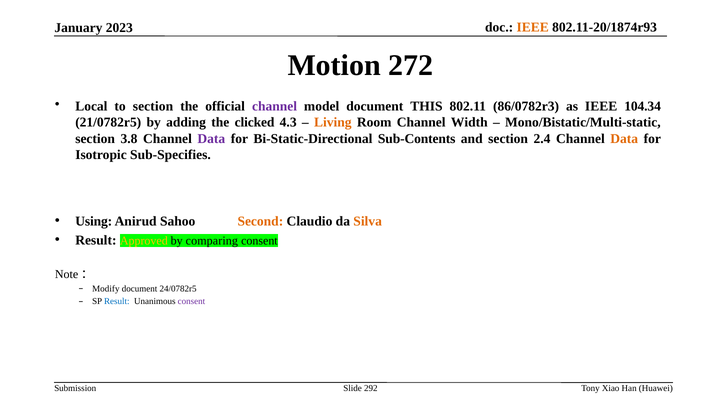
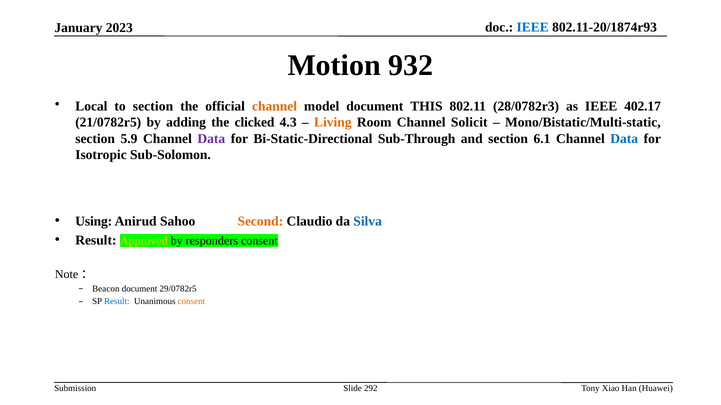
IEEE colour: orange -> blue (533, 27)
272: 272 -> 932 (411, 65)
channel colour: purple -> orange (275, 106)
86/0782r3: 86/0782r3 -> 28/0782r3 (526, 106)
104.34: 104.34 -> 402.17 (643, 106)
Width: Width -> Solicit (469, 123)
3.8: 3.8 -> 5.9 (129, 139)
Sub-Contents: Sub-Contents -> Sub-Through (417, 139)
2.4: 2.4 -> 6.1 (542, 139)
Data colour: orange -> blue (624, 139)
Sub-Specifies: Sub-Specifies -> Sub-Solomon (170, 155)
Silva colour: orange -> blue (368, 221)
comparing: comparing -> responders (212, 241)
Modify: Modify -> Beacon (106, 289)
24/0782r5: 24/0782r5 -> 29/0782r5 (178, 289)
consent colour: purple -> orange (191, 302)
